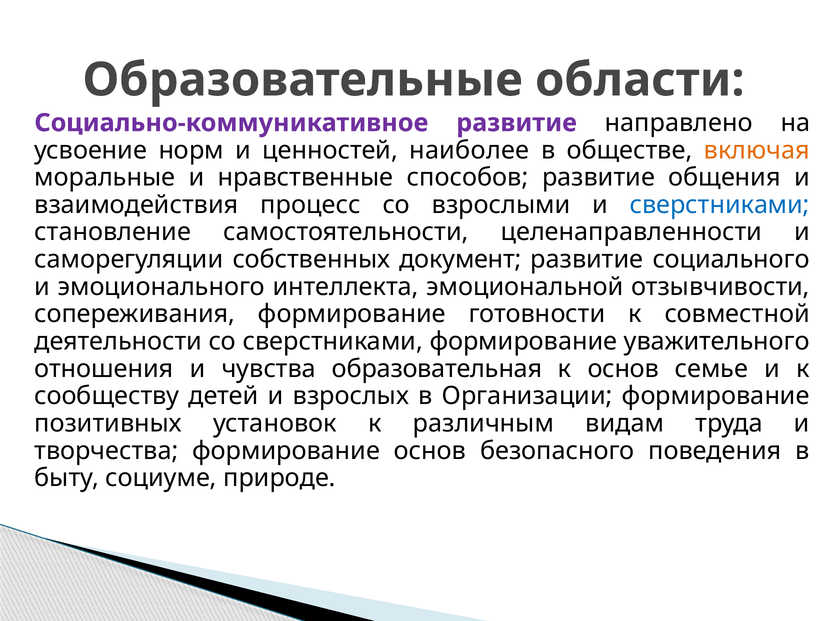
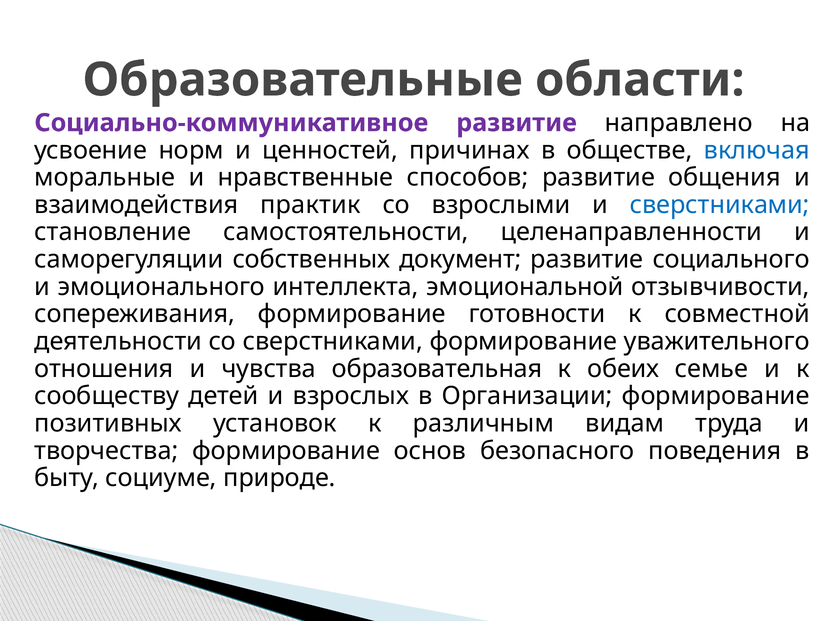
наиболее: наиболее -> причинах (469, 150)
включая colour: orange -> blue (757, 150)
процесс: процесс -> практик (310, 205)
к основ: основ -> обеих (623, 369)
